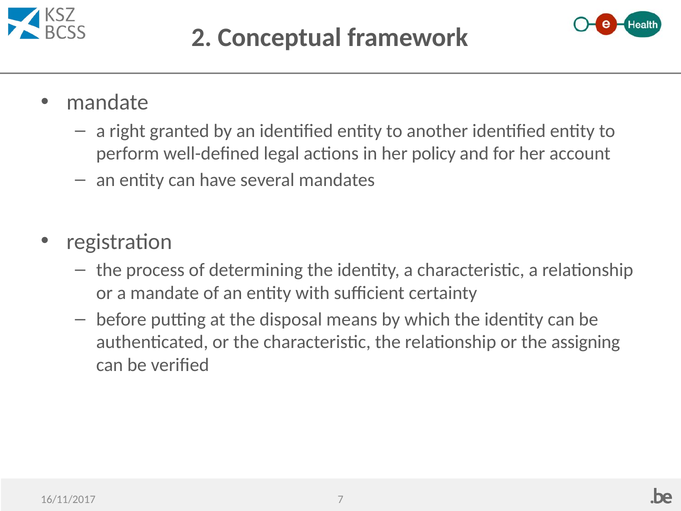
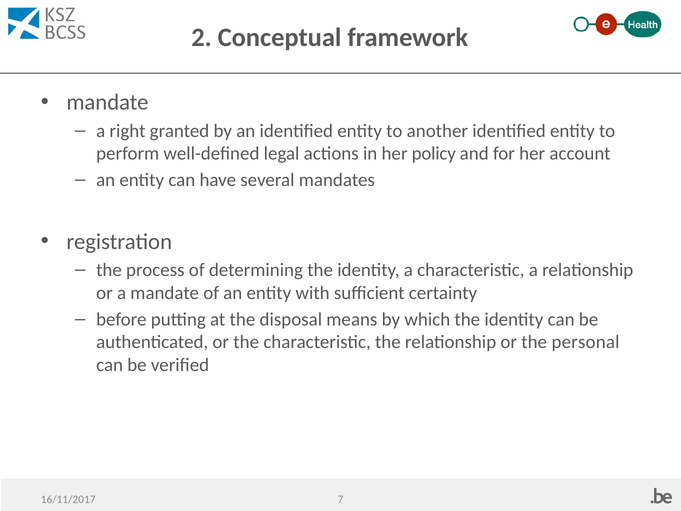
assigning: assigning -> personal (586, 342)
